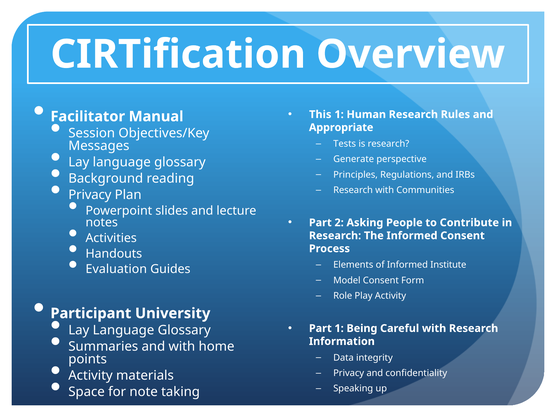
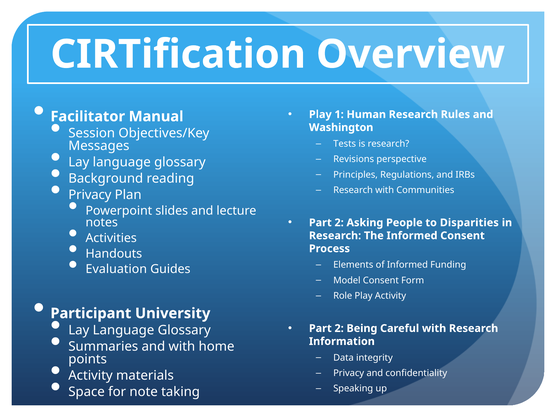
This: This -> Play (320, 114)
Appropriate: Appropriate -> Washington (341, 127)
Generate: Generate -> Revisions (354, 159)
Contribute: Contribute -> Disparities (469, 223)
Institute: Institute -> Funding (448, 265)
1: 1 -> 2 (339, 328)
